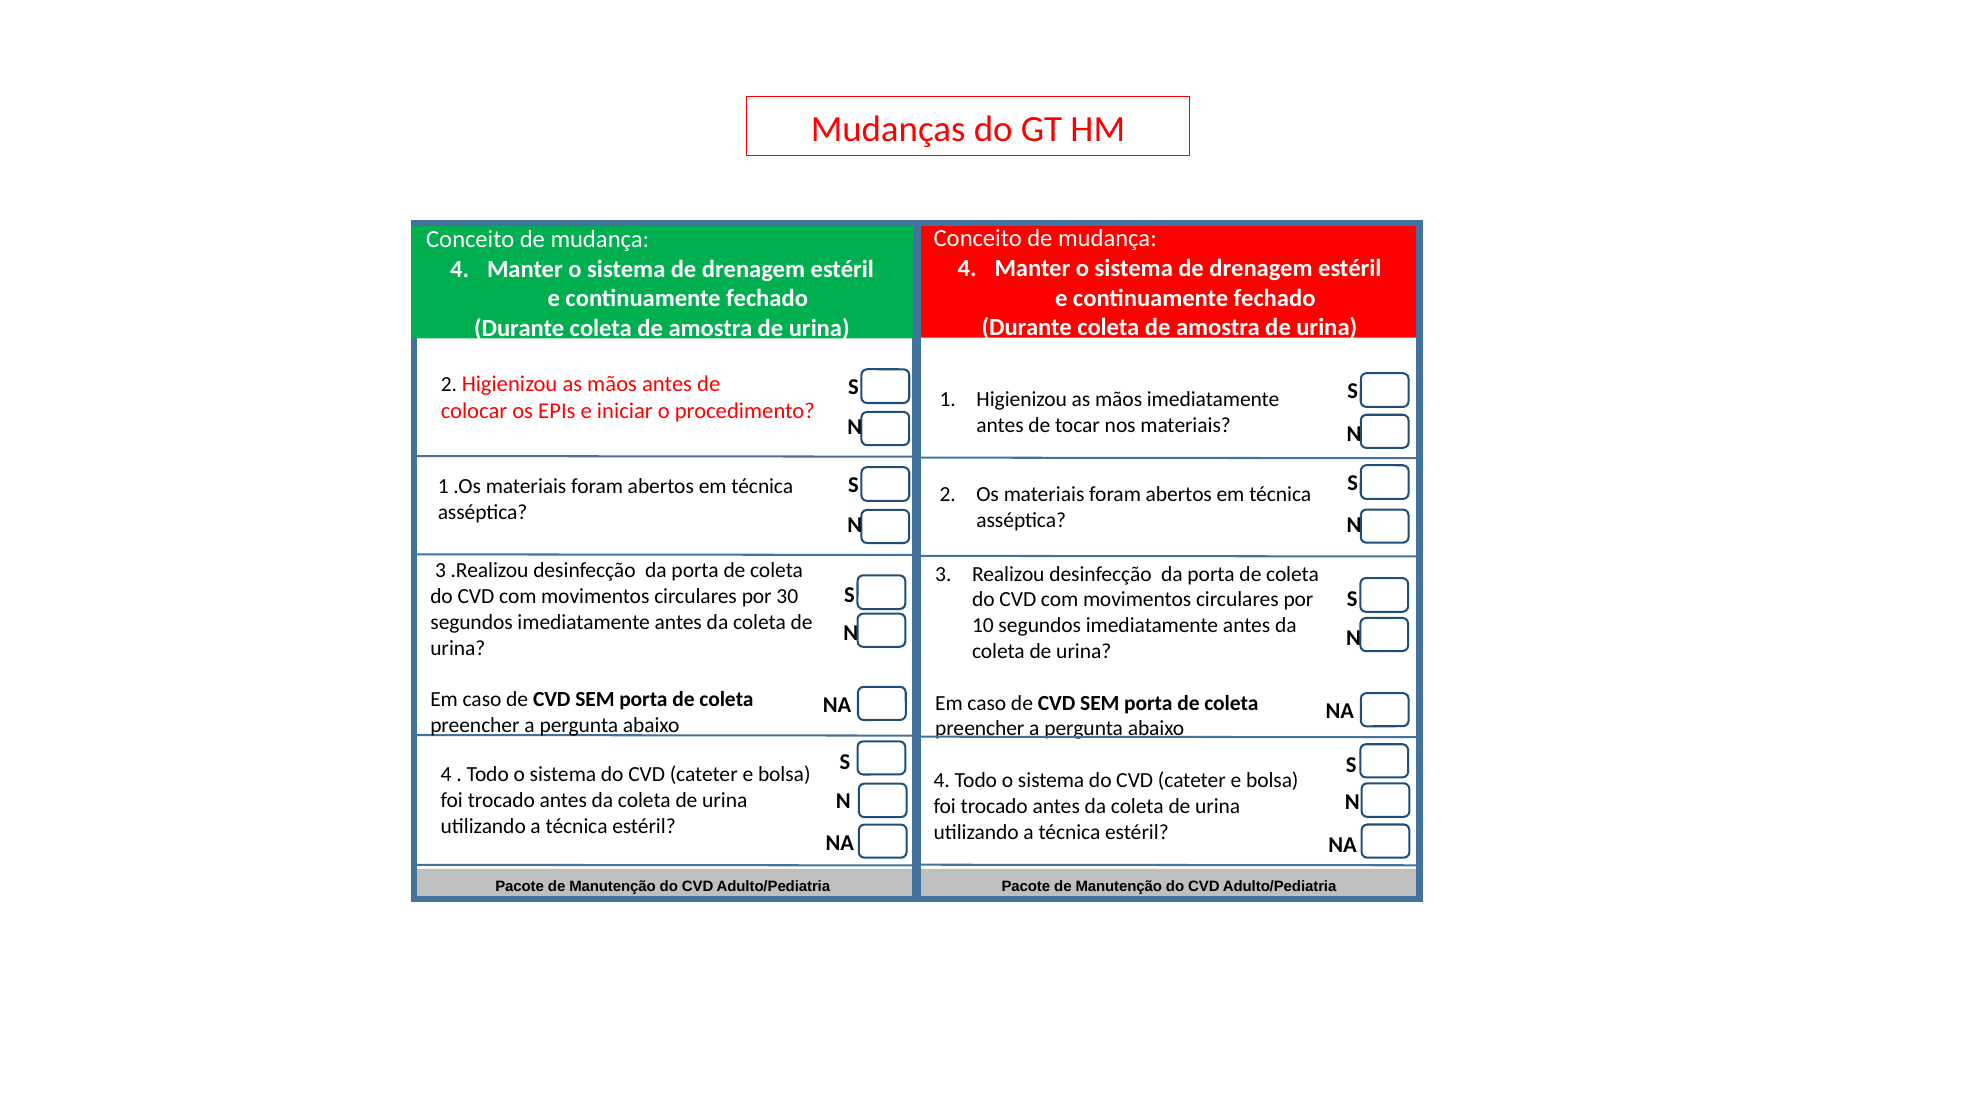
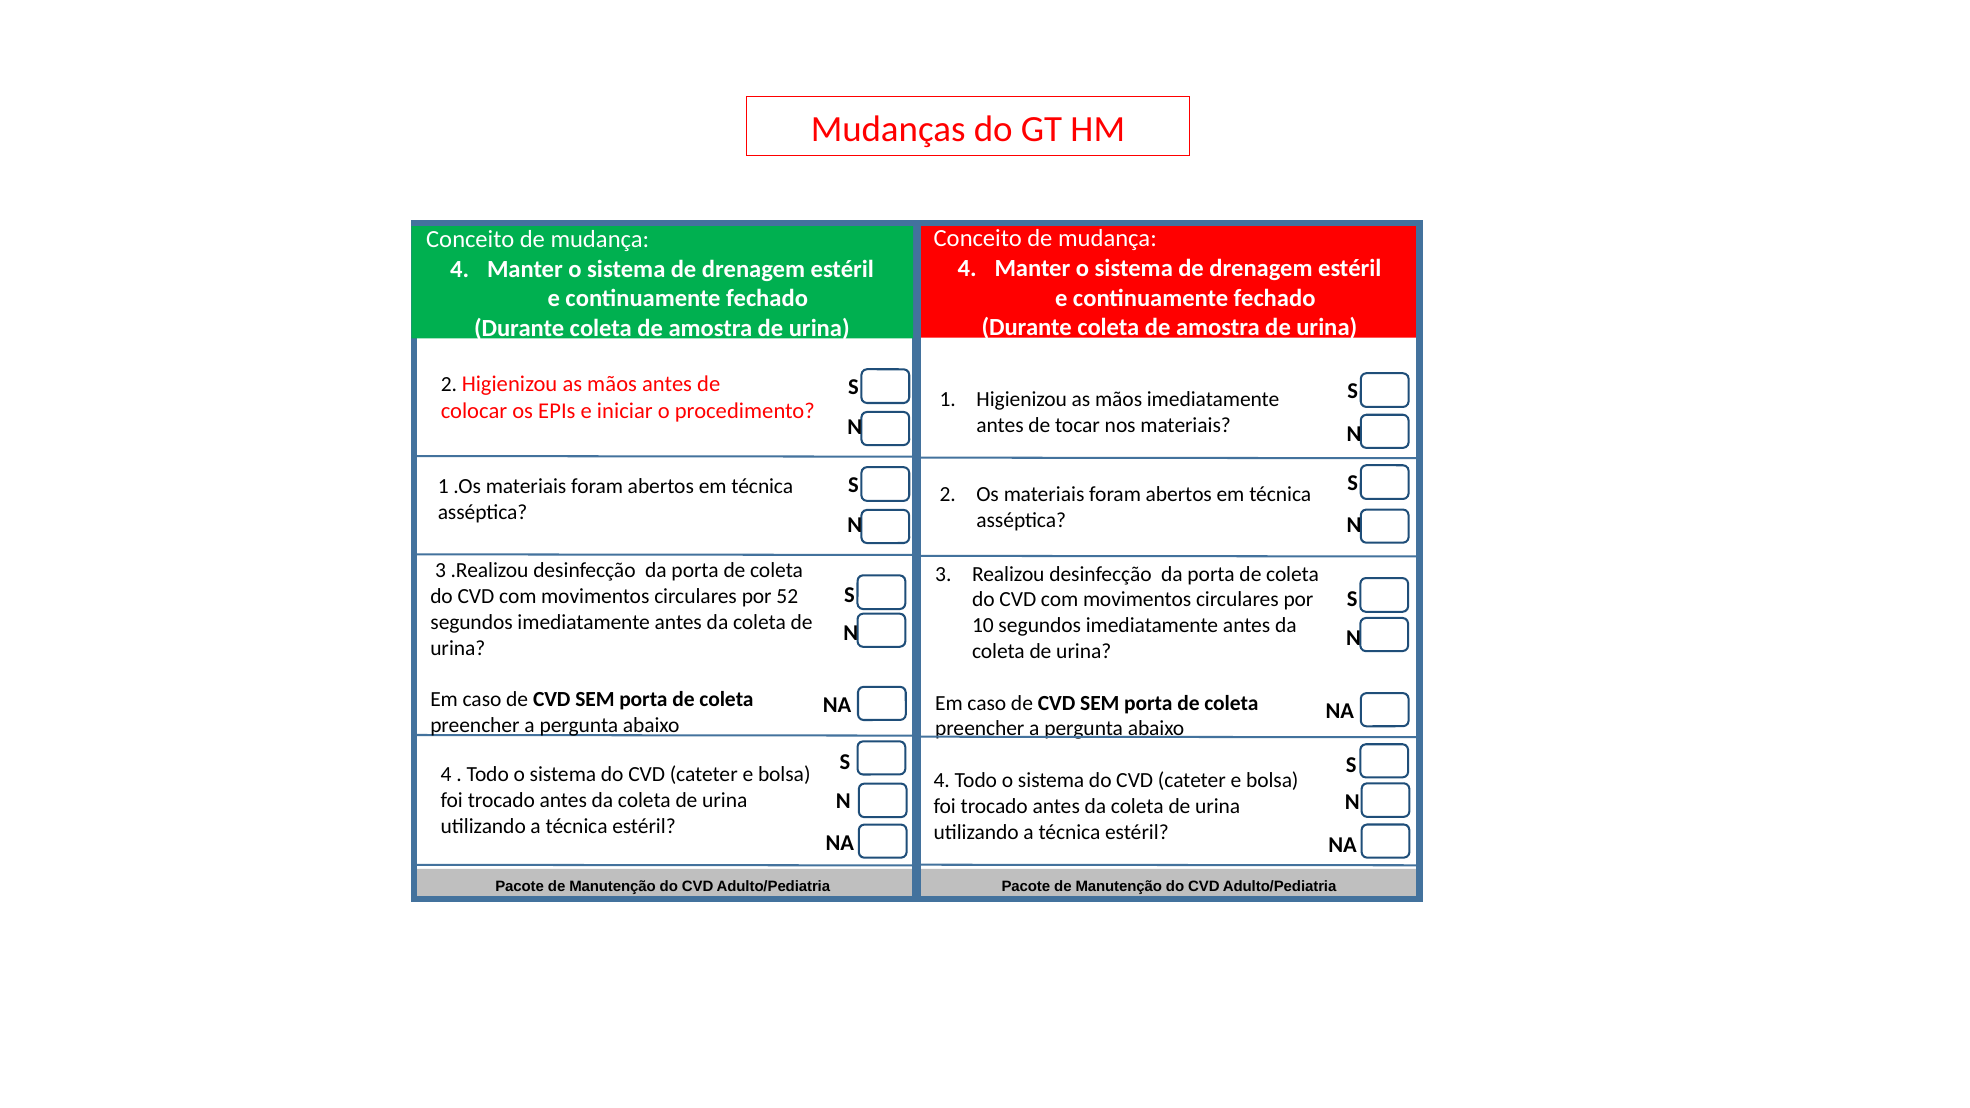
30: 30 -> 52 (787, 596)
